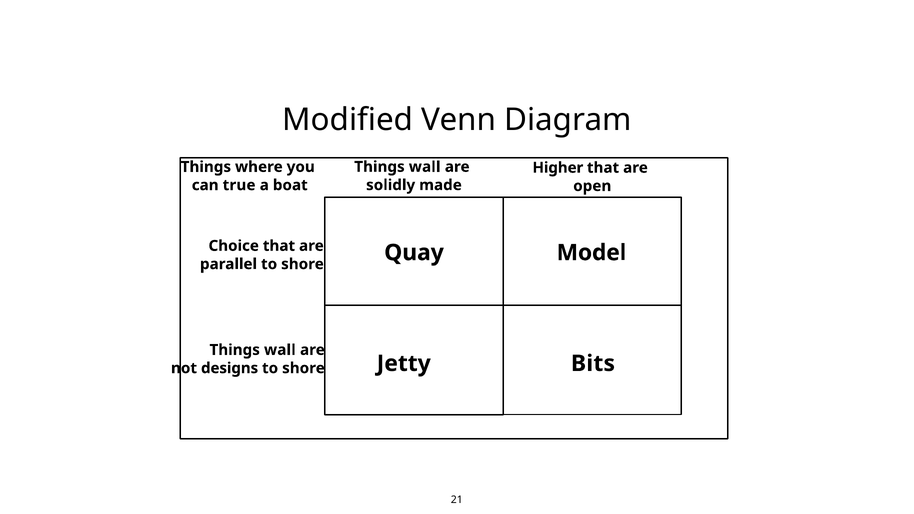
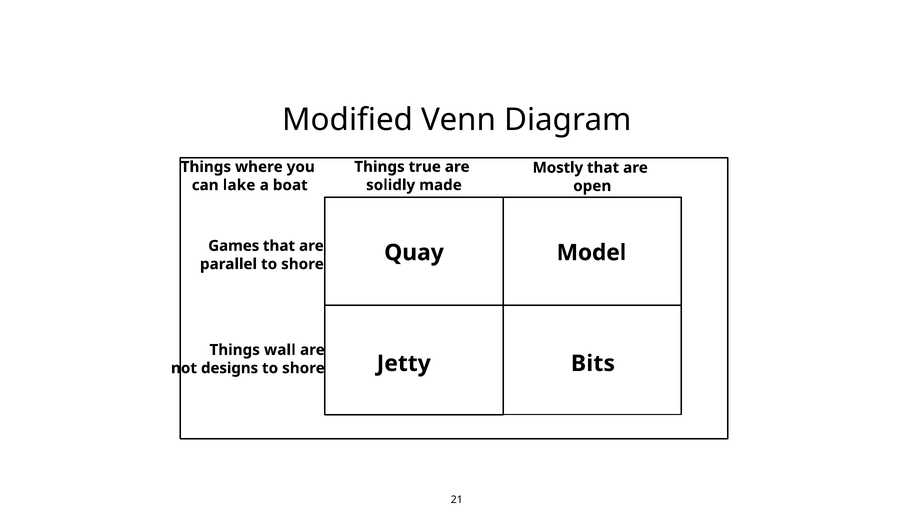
wall: wall -> true (425, 167)
Higher: Higher -> Mostly (558, 168)
true: true -> lake (239, 185)
Choice: Choice -> Games (234, 246)
